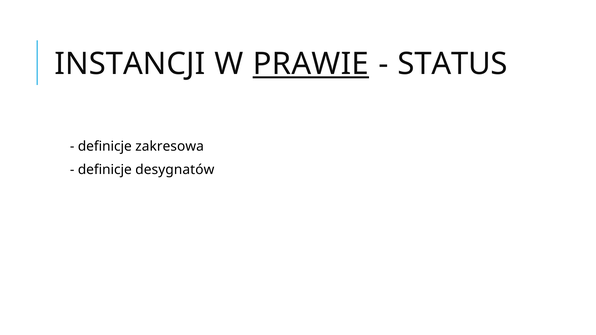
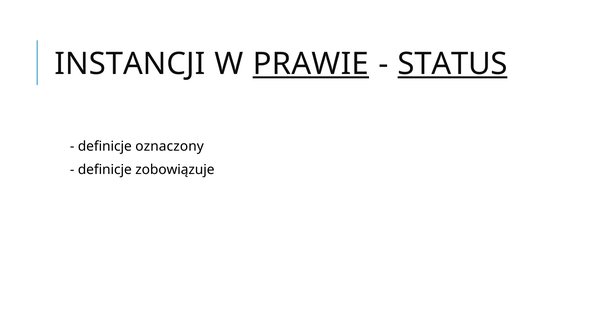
STATUS underline: none -> present (453, 64)
zakresowa: zakresowa -> oznaczony (170, 146)
desygnatów: desygnatów -> zobowiązuje (175, 170)
